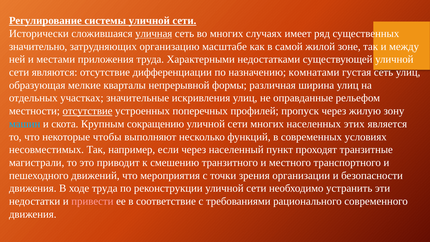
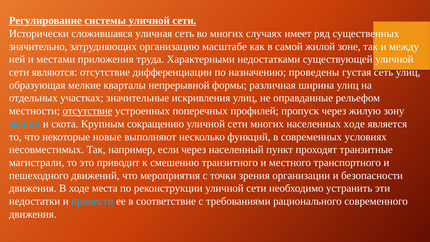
уличная underline: present -> none (154, 34)
комнатами: комнатами -> проведены (314, 72)
населенных этих: этих -> ходе (354, 124)
чтобы: чтобы -> новые (107, 137)
ходе труда: труда -> места (105, 188)
привести colour: pink -> light blue (92, 201)
